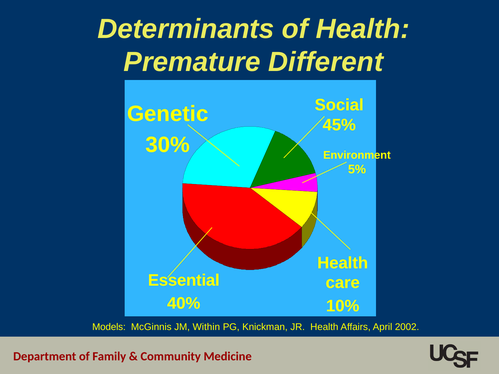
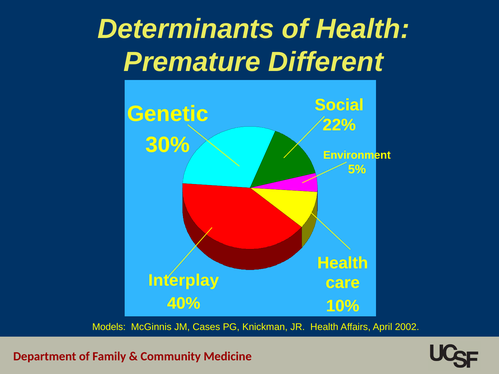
45%: 45% -> 22% (339, 125)
Essential: Essential -> Interplay (184, 280)
Within: Within -> Cases (206, 327)
